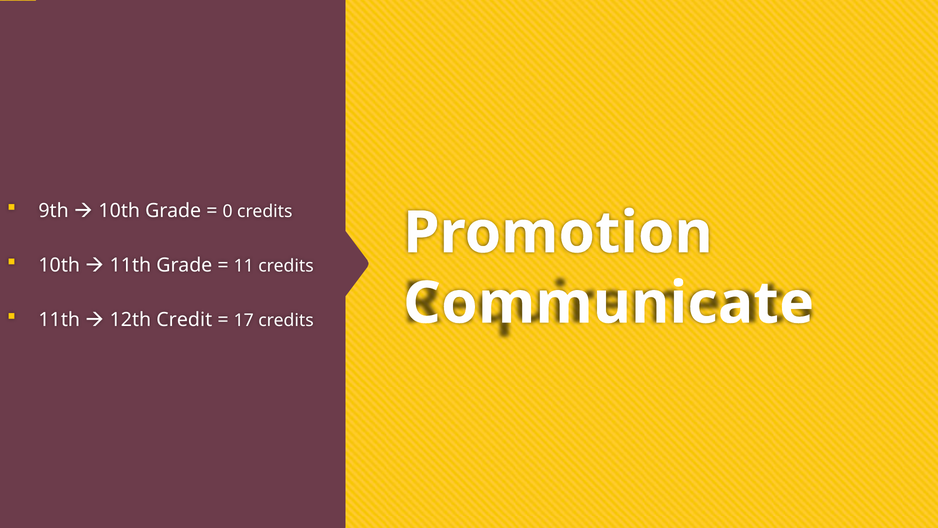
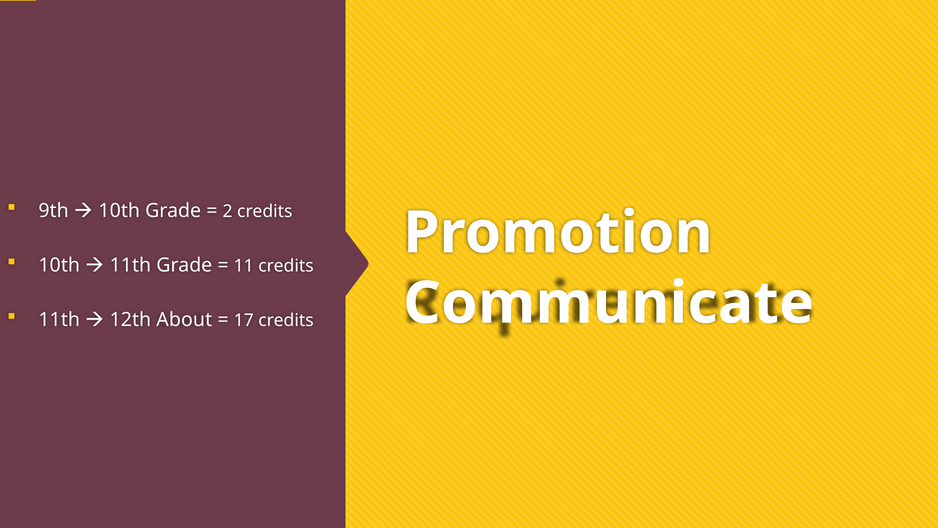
0: 0 -> 2 (228, 211)
Credit: Credit -> About (184, 320)
